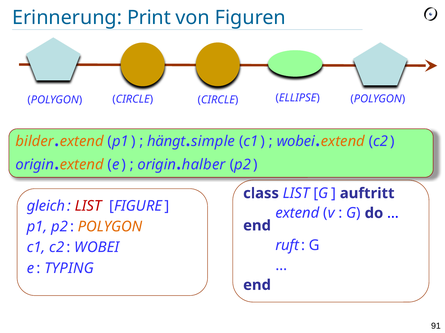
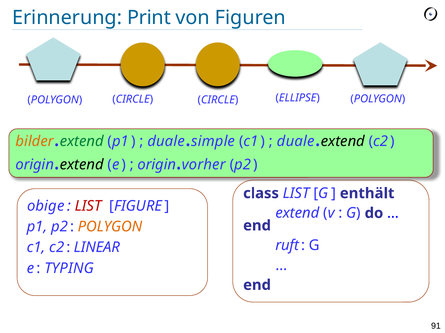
extend colour: orange -> green (82, 142)
hängt: hängt -> duale (166, 142)
wobei: wobei -> duale (296, 142)
extend colour: orange -> black (343, 142)
extend colour: orange -> black (82, 165)
halber: halber -> vorher (204, 165)
auftritt: auftritt -> enthält (367, 194)
gleich: gleich -> obige (46, 206)
WOBEI: WOBEI -> LINEAR (97, 248)
